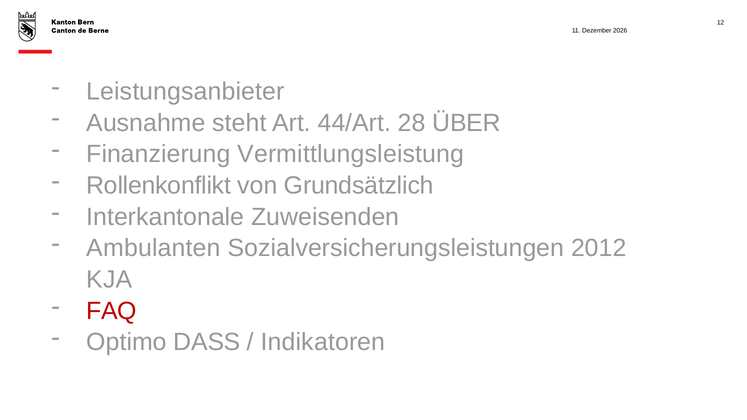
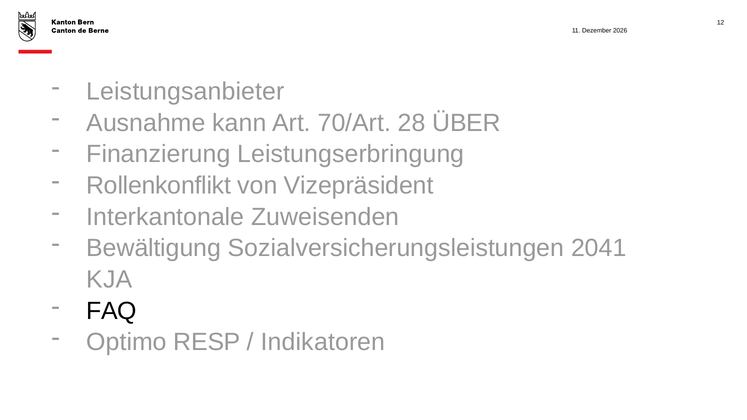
steht: steht -> kann (239, 123)
44/Art: 44/Art -> 70/Art (354, 123)
Vermittlungsleistung: Vermittlungsleistung -> Leistungserbringung (351, 154)
Grundsätzlich: Grundsätzlich -> Vizepräsident (359, 186)
Ambulanten: Ambulanten -> Bewältigung (154, 248)
2012: 2012 -> 2041 (599, 248)
FAQ colour: red -> black (111, 311)
DASS: DASS -> RESP (207, 342)
